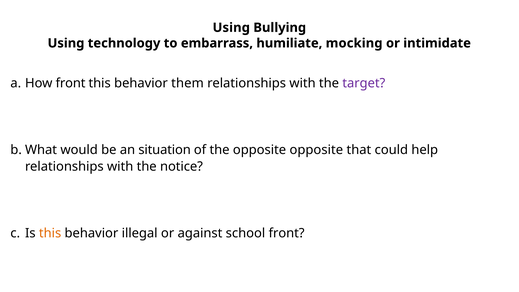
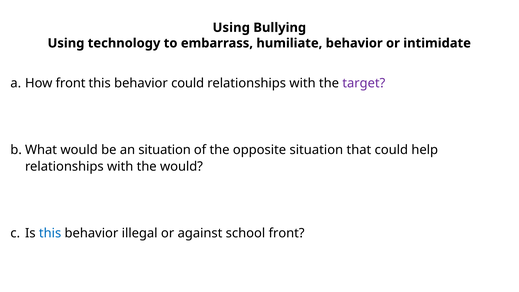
humiliate mocking: mocking -> behavior (354, 43)
behavior them: them -> could (188, 83)
opposite opposite: opposite -> situation (316, 150)
the notice: notice -> would (181, 166)
this colour: orange -> blue (50, 233)
